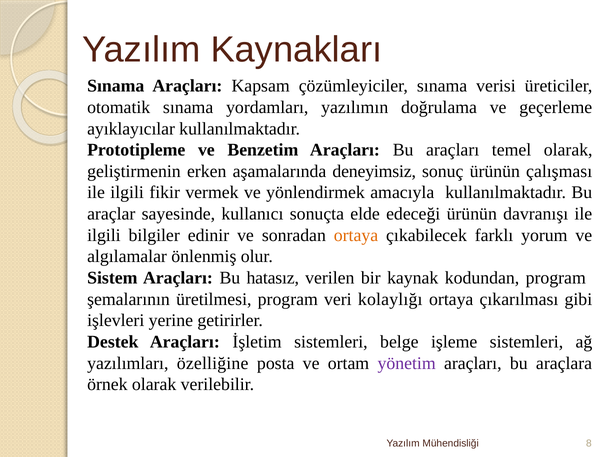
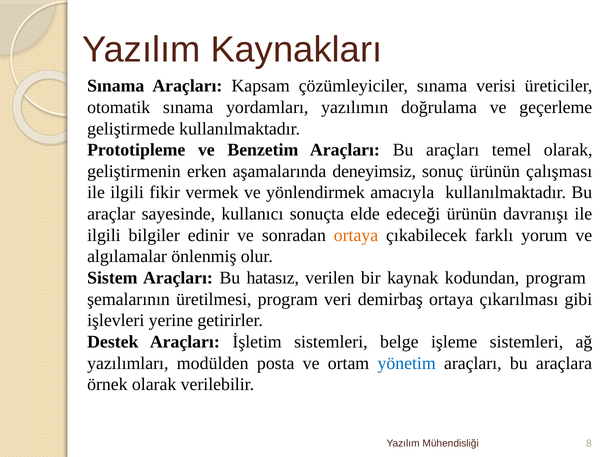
ayıklayıcılar: ayıklayıcılar -> geliştirmede (131, 129)
kolaylığı: kolaylığı -> demirbaş (390, 299)
özelliğine: özelliğine -> modülden (213, 363)
yönetim colour: purple -> blue (407, 363)
